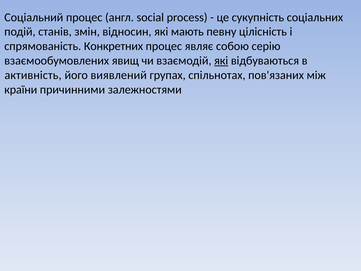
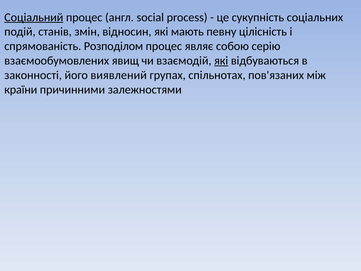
Соціальний underline: none -> present (34, 17)
Конкретних: Конкретних -> Розподілом (113, 46)
активність: активність -> законності (33, 75)
